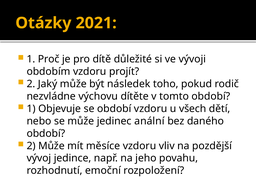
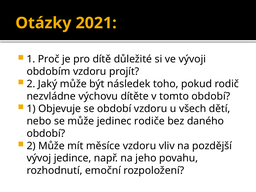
anální: anální -> rodiče (149, 121)
